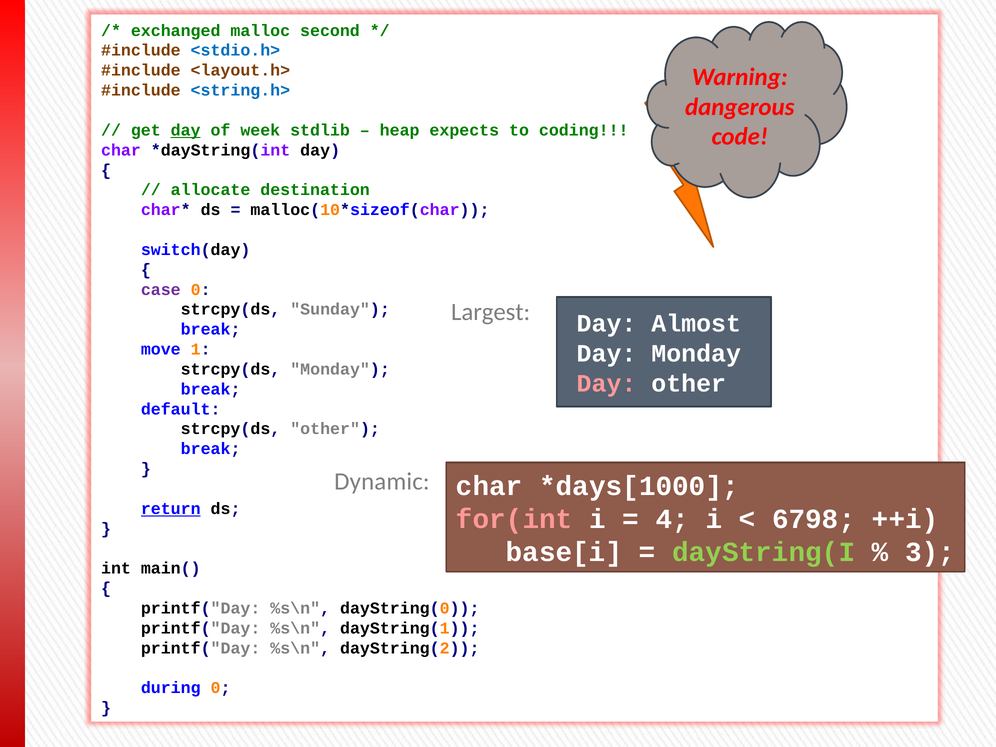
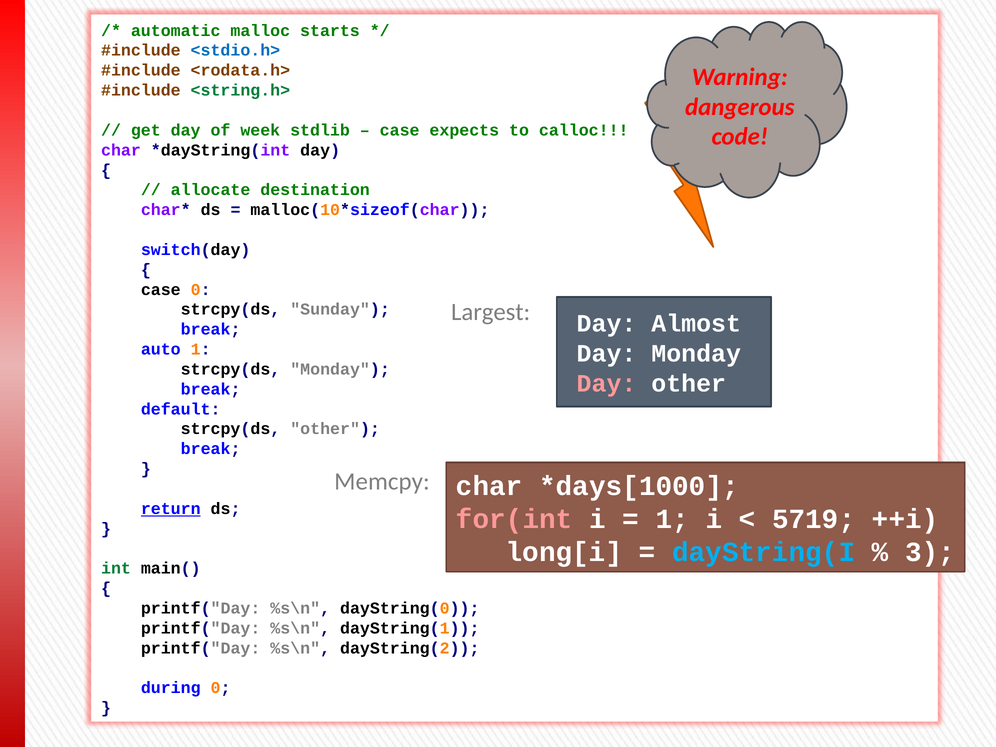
exchanged: exchanged -> automatic (176, 31)
second: second -> starts (330, 31)
<layout.h>: <layout.h> -> <rodata.h> (240, 70)
<string.h> colour: blue -> green (240, 90)
day underline: present -> none (186, 130)
heap: heap -> case (400, 130)
coding: coding -> calloc (584, 130)
case colour: purple -> black (161, 290)
move: move -> auto (161, 349)
Dynamic: Dynamic -> Memcpy (382, 482)
4: 4 -> 1 (672, 519)
6798: 6798 -> 5719 (814, 519)
base[i: base[i -> long[i (564, 552)
dayString(I colour: light green -> light blue (764, 552)
int colour: black -> green (116, 568)
